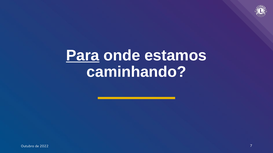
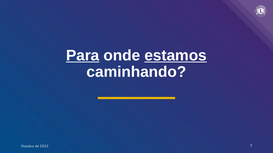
estamos underline: none -> present (176, 56)
